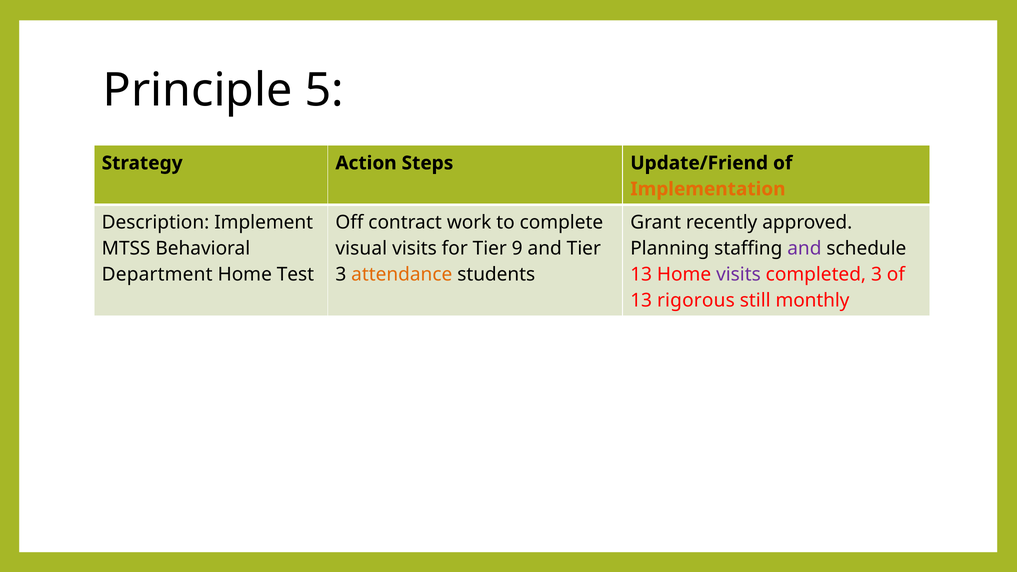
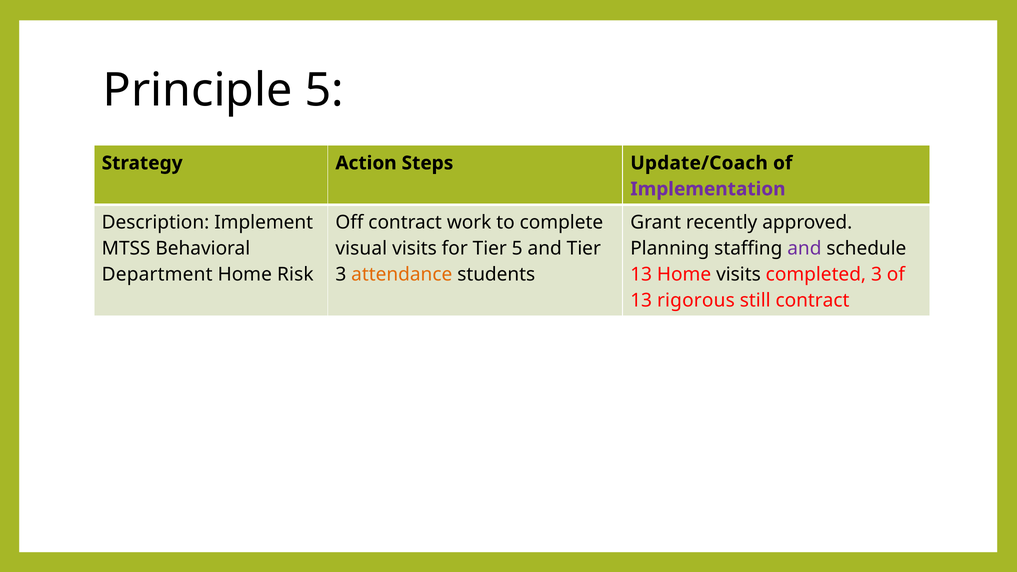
Update/Friend: Update/Friend -> Update/Coach (699, 163)
Implementation colour: orange -> purple (708, 189)
Tier 9: 9 -> 5 (517, 249)
Test: Test -> Risk (295, 275)
visits colour: purple -> black (738, 275)
still monthly: monthly -> contract (812, 300)
